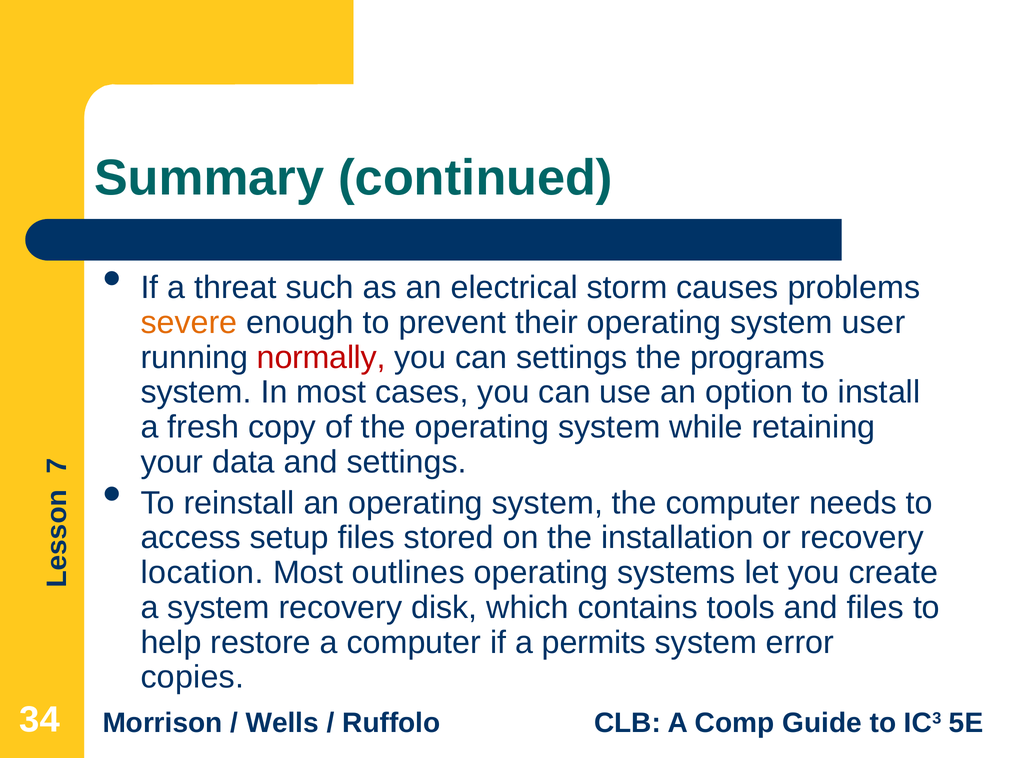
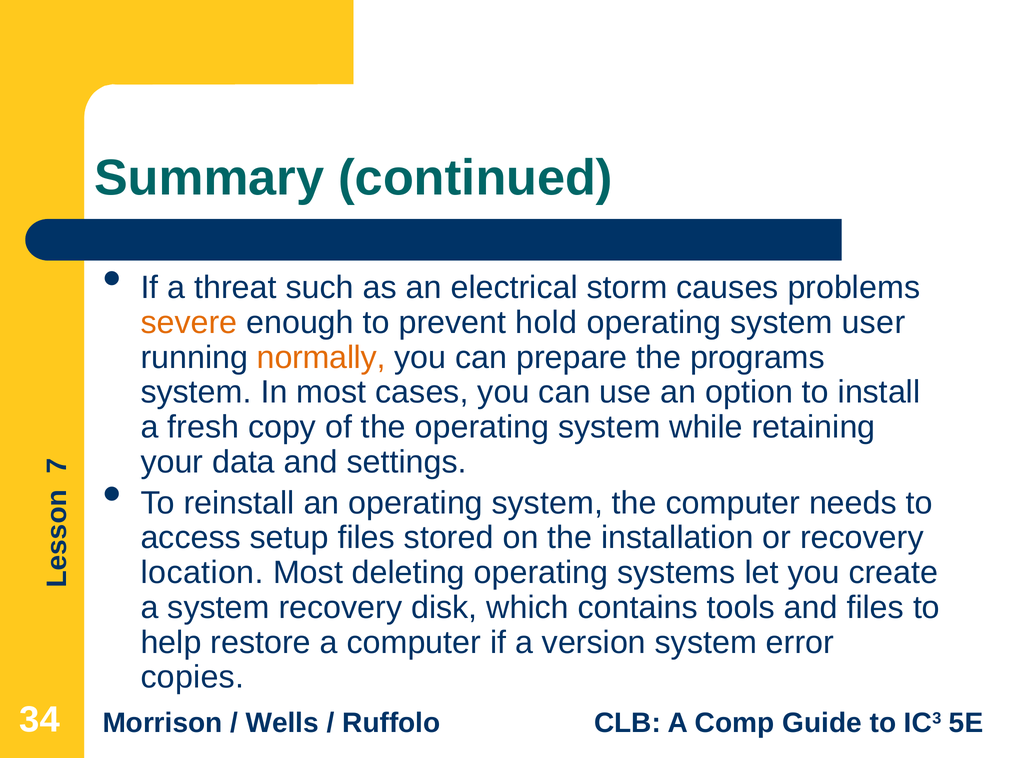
their: their -> hold (546, 322)
normally colour: red -> orange (321, 357)
can settings: settings -> prepare (572, 357)
outlines: outlines -> deleting (408, 572)
permits: permits -> version (594, 642)
